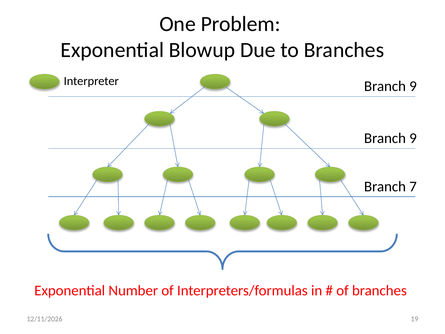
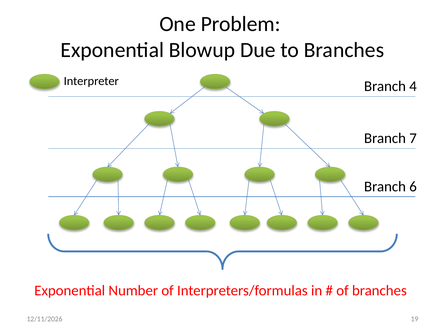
9: 9 -> 4 (413, 86)
9: 9 -> 7 (413, 138)
7: 7 -> 6 (413, 186)
